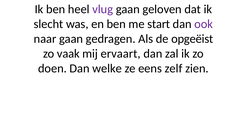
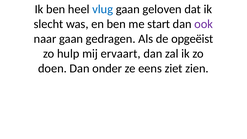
vlug colour: purple -> blue (103, 9)
vaak: vaak -> hulp (68, 54)
welke: welke -> onder (107, 68)
zelf: zelf -> ziet (174, 68)
